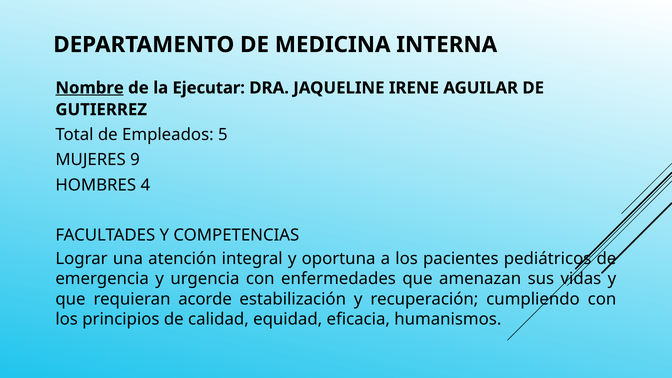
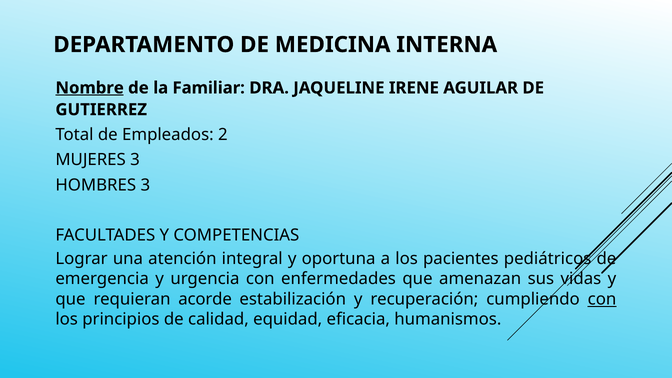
Ejecutar: Ejecutar -> Familiar (209, 88)
5: 5 -> 2 (223, 135)
MUJERES 9: 9 -> 3 (135, 160)
HOMBRES 4: 4 -> 3 (145, 185)
con underline: none -> present (602, 299)
